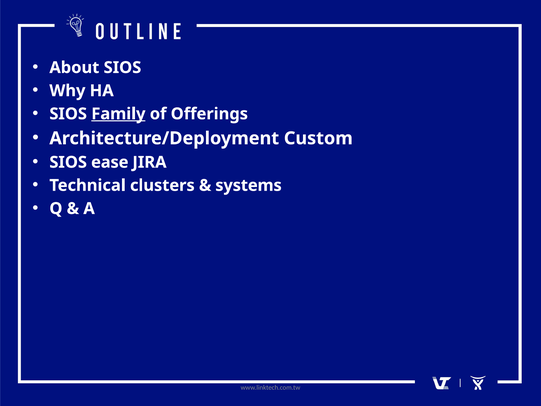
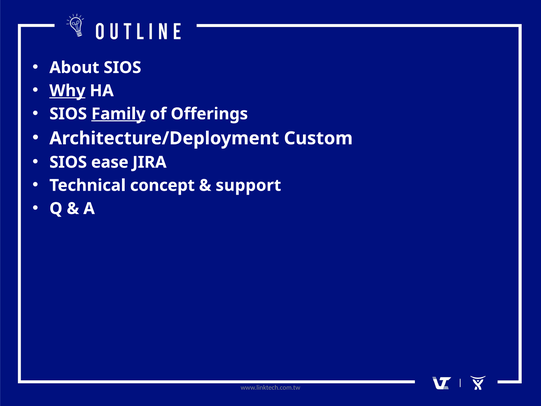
Why underline: none -> present (67, 91)
clusters: clusters -> concept (162, 185)
systems: systems -> support (248, 185)
